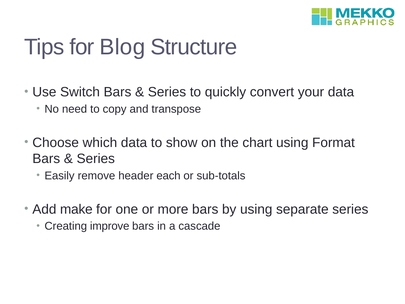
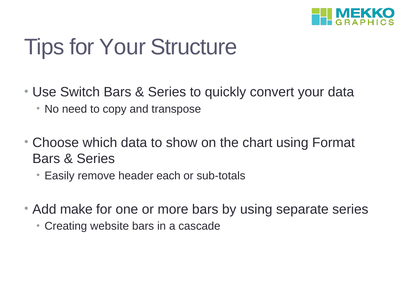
for Blog: Blog -> Your (123, 47)
improve: improve -> website (110, 226)
